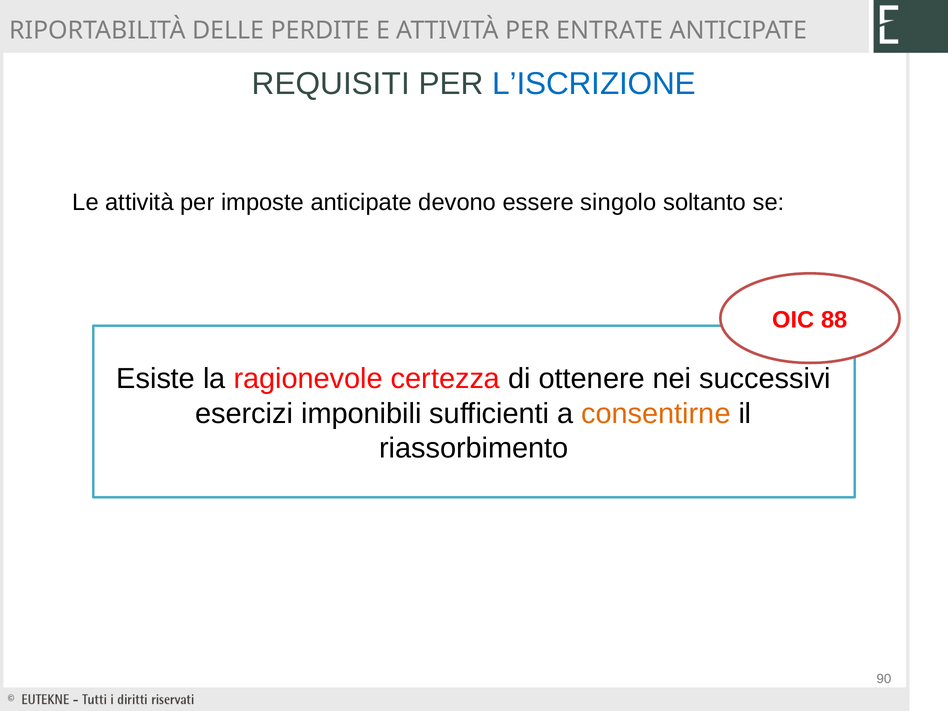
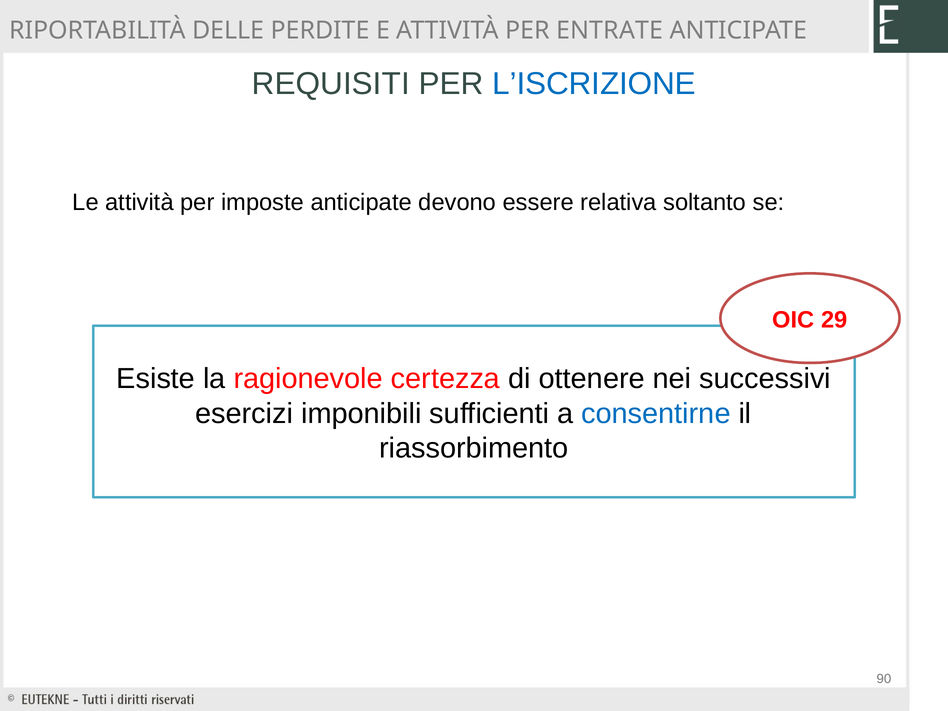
singolo: singolo -> relativa (619, 202)
88: 88 -> 29 (834, 320)
consentirne colour: orange -> blue (656, 414)
